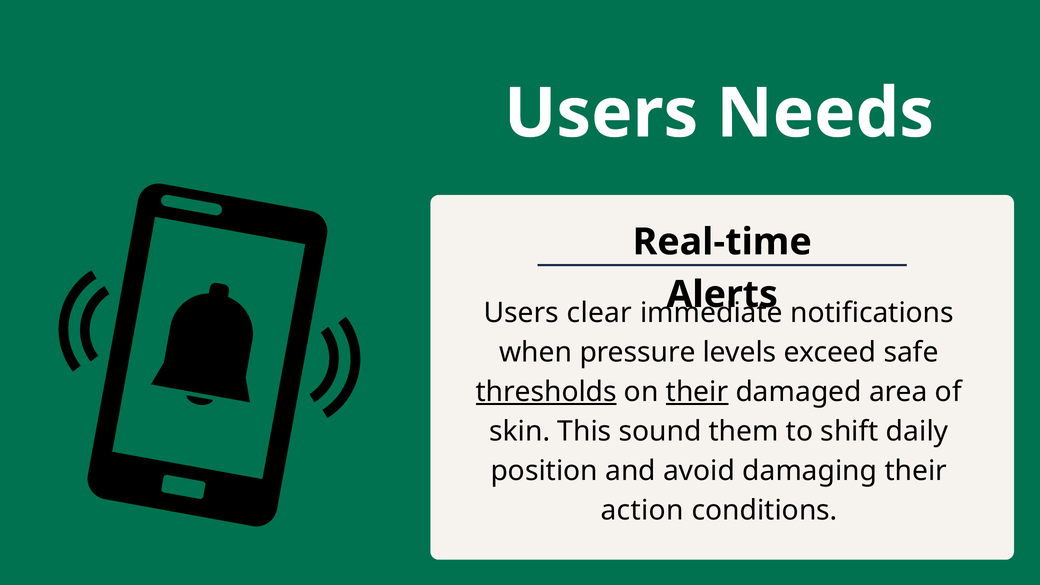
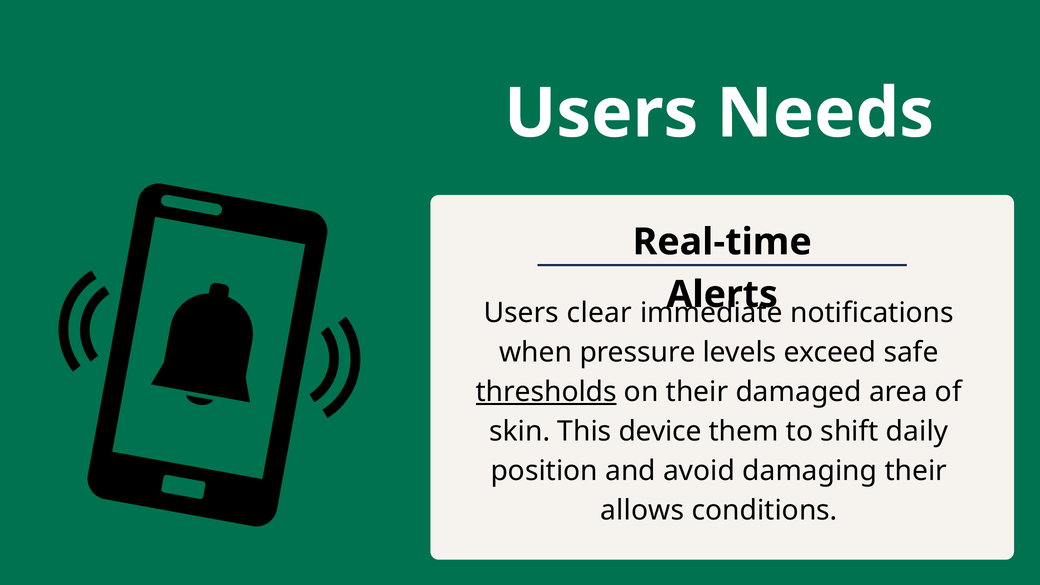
their underline: present -> none (697, 392)
sound: sound -> device (660, 431)
action: action -> allows (642, 511)
